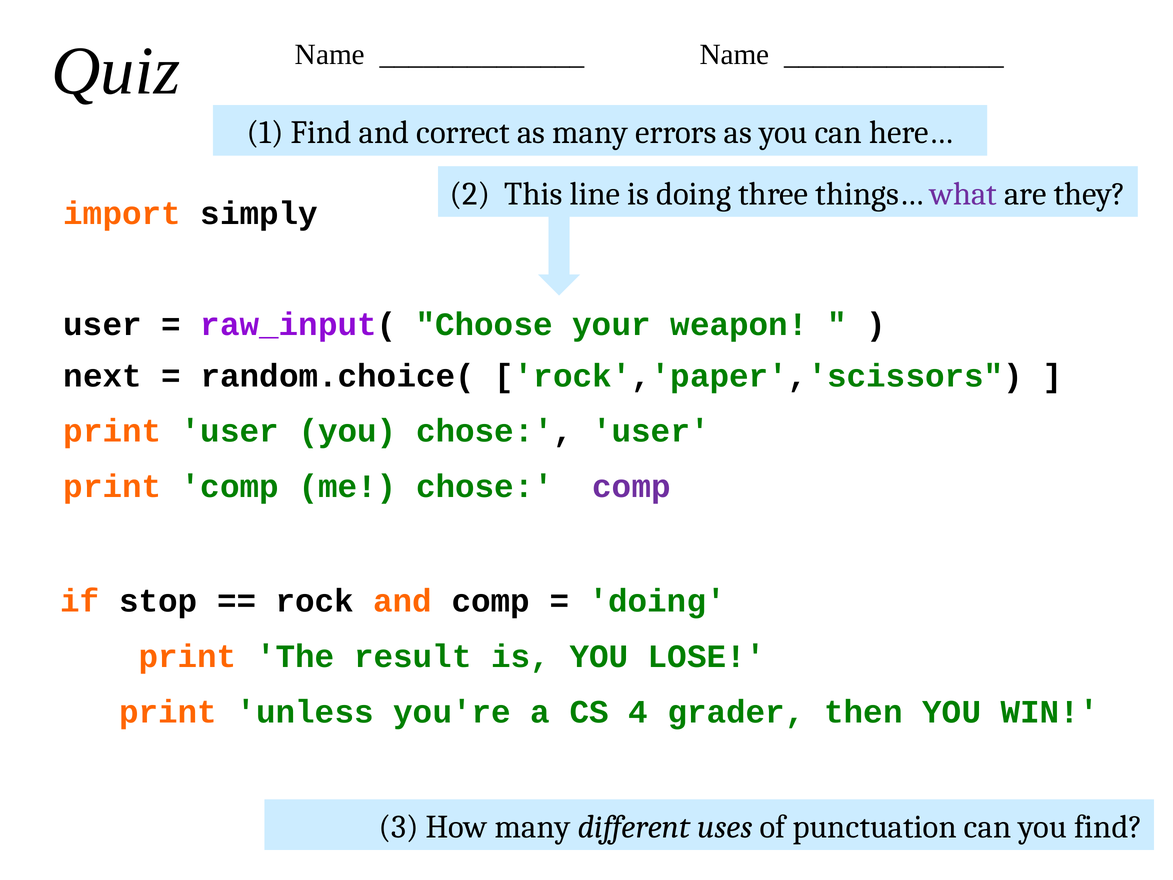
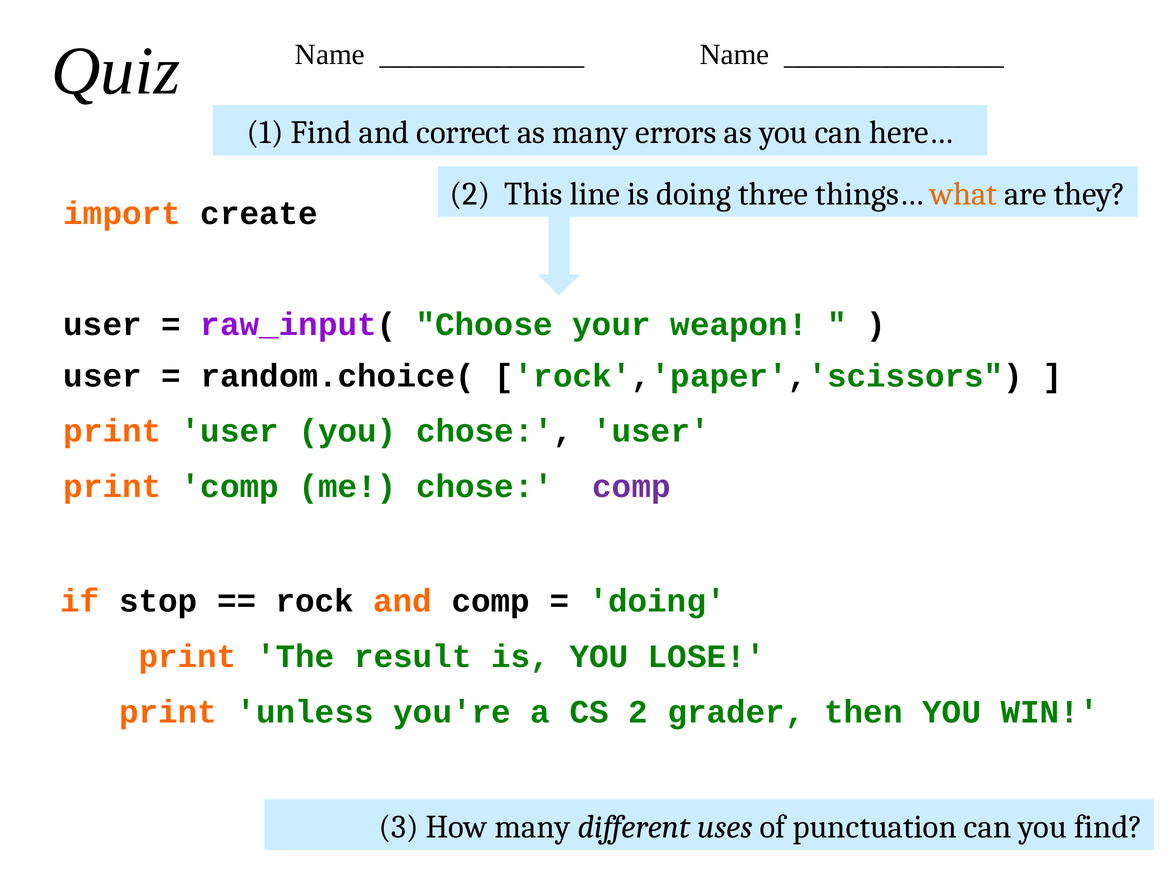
what colour: purple -> orange (963, 194)
simply: simply -> create (259, 213)
next: next -> user (103, 376)
CS 4: 4 -> 2 (638, 712)
